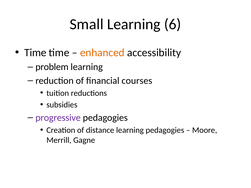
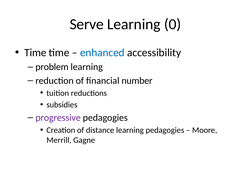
Small: Small -> Serve (87, 24)
6: 6 -> 0 (173, 24)
enhanced colour: orange -> blue (102, 53)
courses: courses -> number (137, 81)
